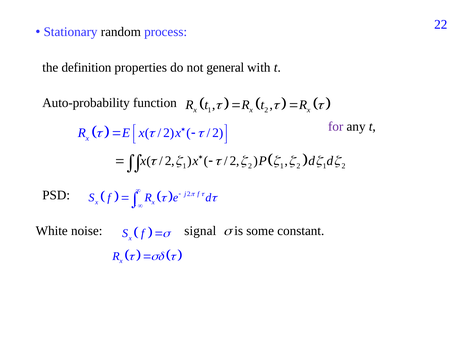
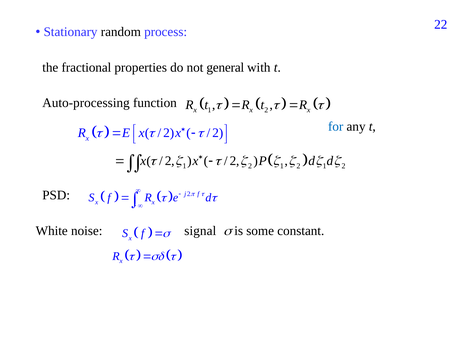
definition: definition -> fractional (86, 67)
Auto-probability: Auto-probability -> Auto-processing (86, 103)
for colour: purple -> blue (336, 126)
